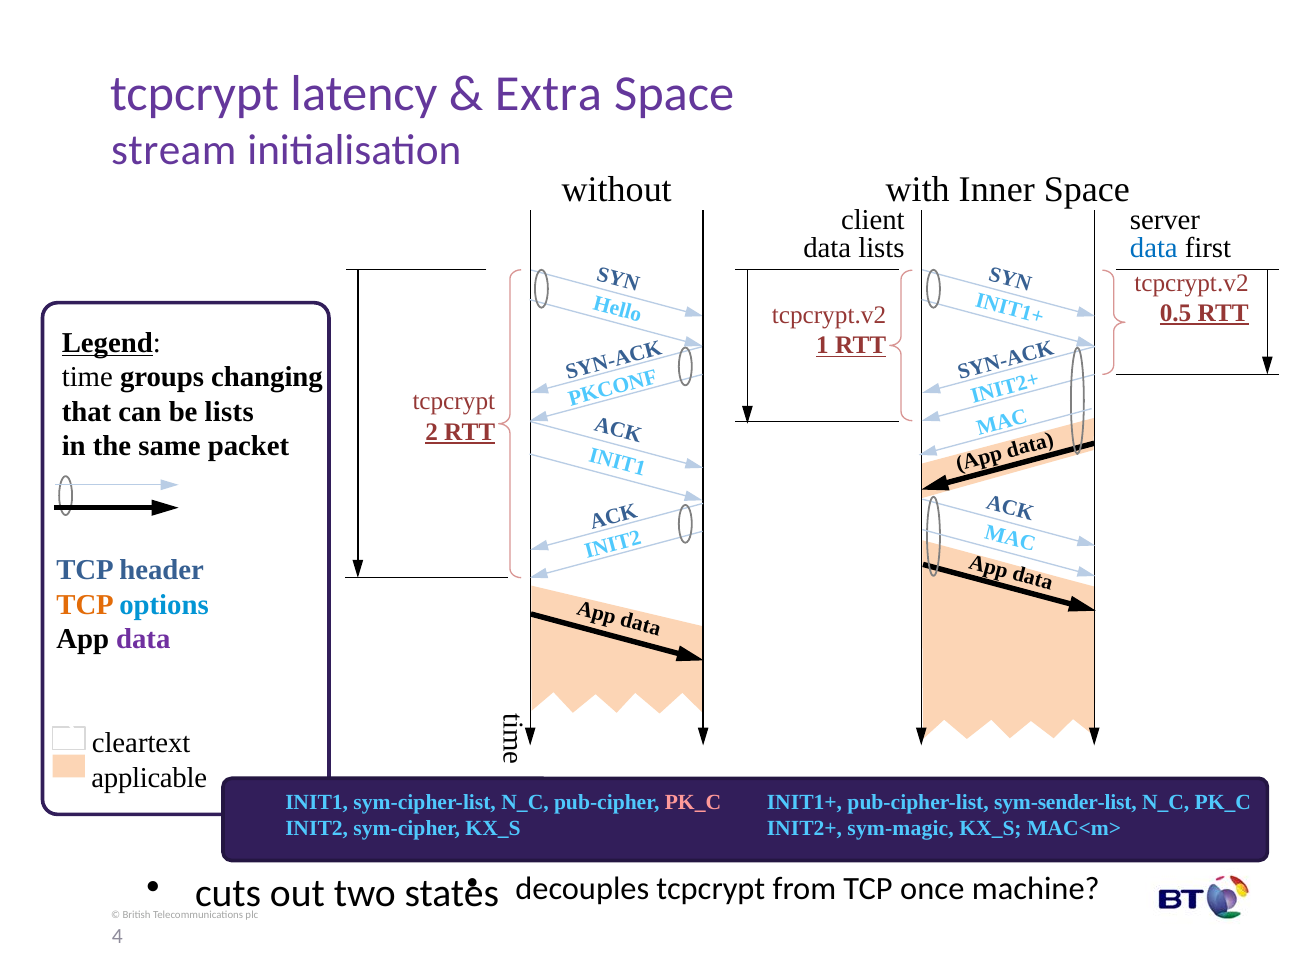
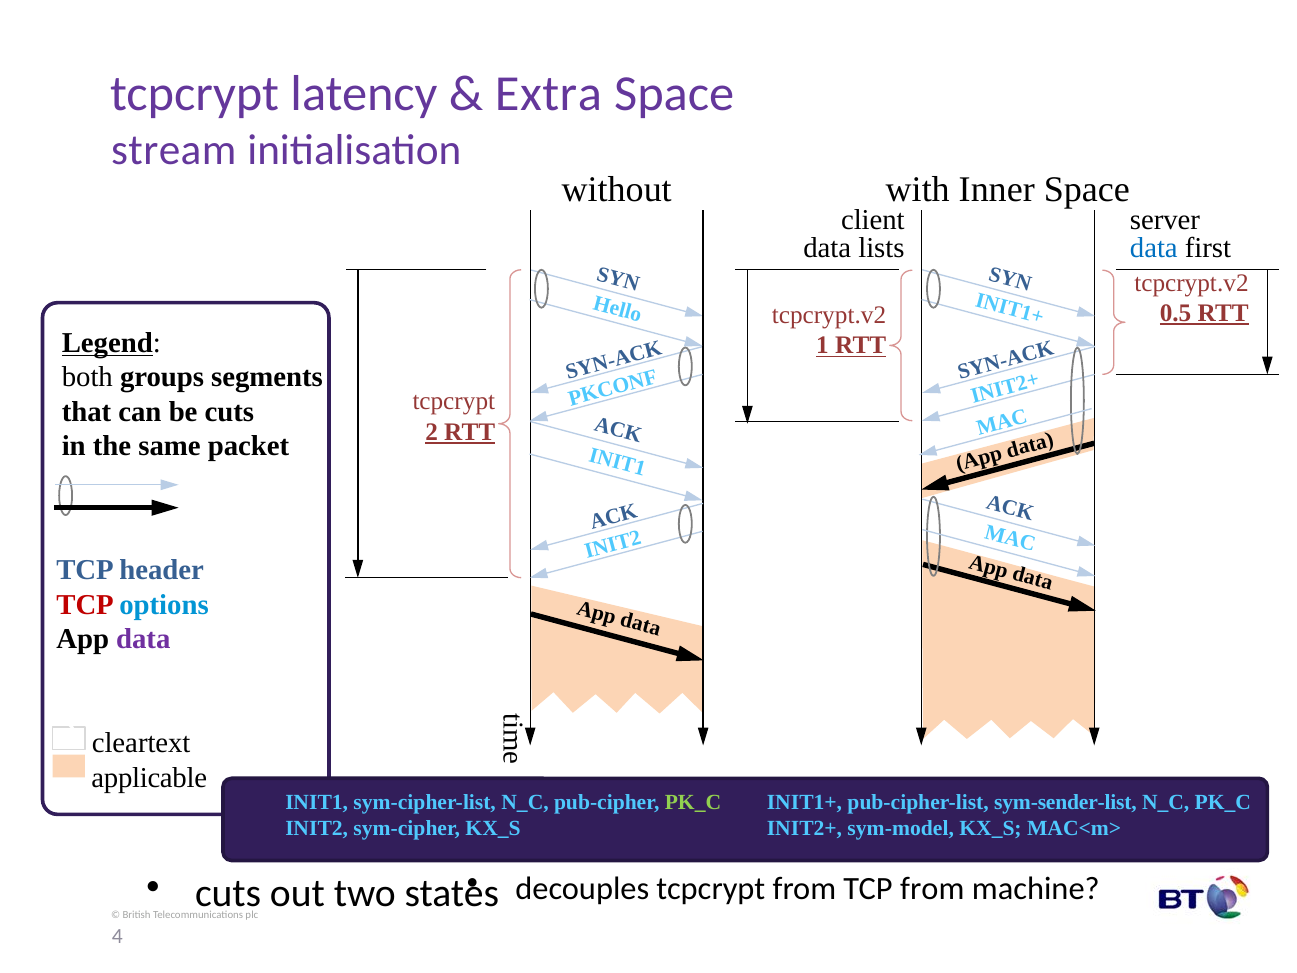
time: time -> both (87, 377)
changing: changing -> segments (267, 377)
be lists: lists -> cuts (229, 412)
TCP colour: orange -> red (85, 605)
PK_C colour: pink -> light green (693, 802)
sym-magic: sym-magic -> sym-model (901, 828)
TCP once: once -> from (932, 889)
